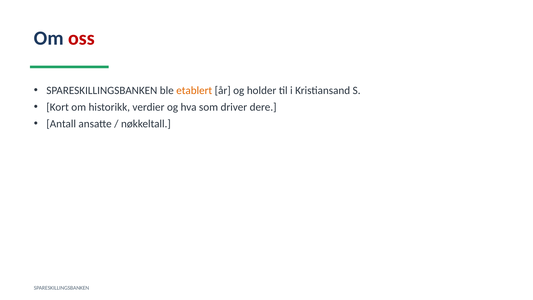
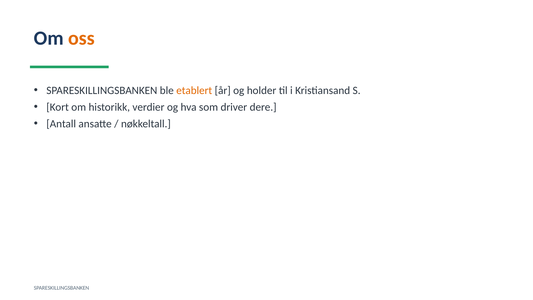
oss colour: red -> orange (81, 38)
